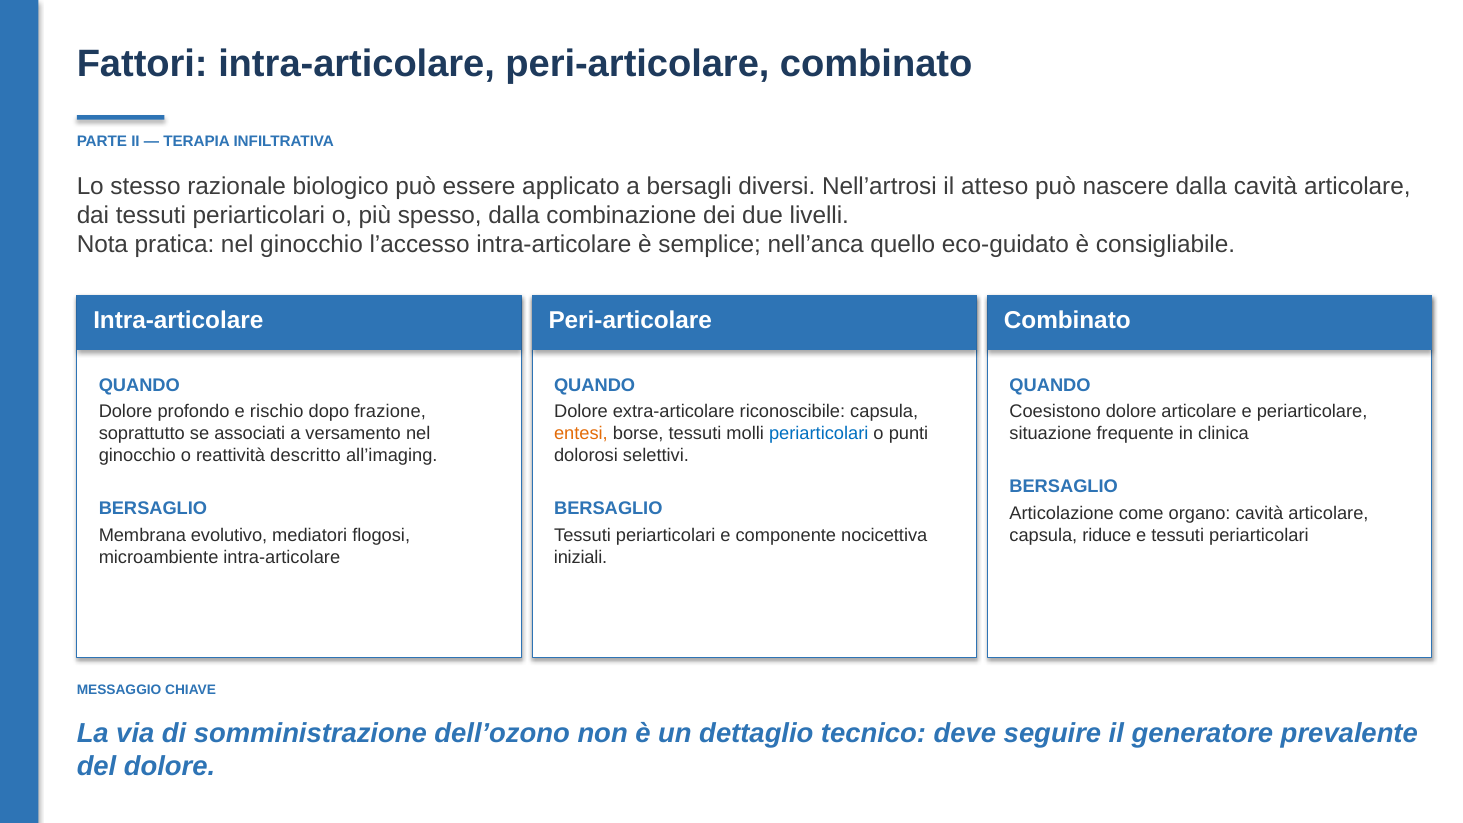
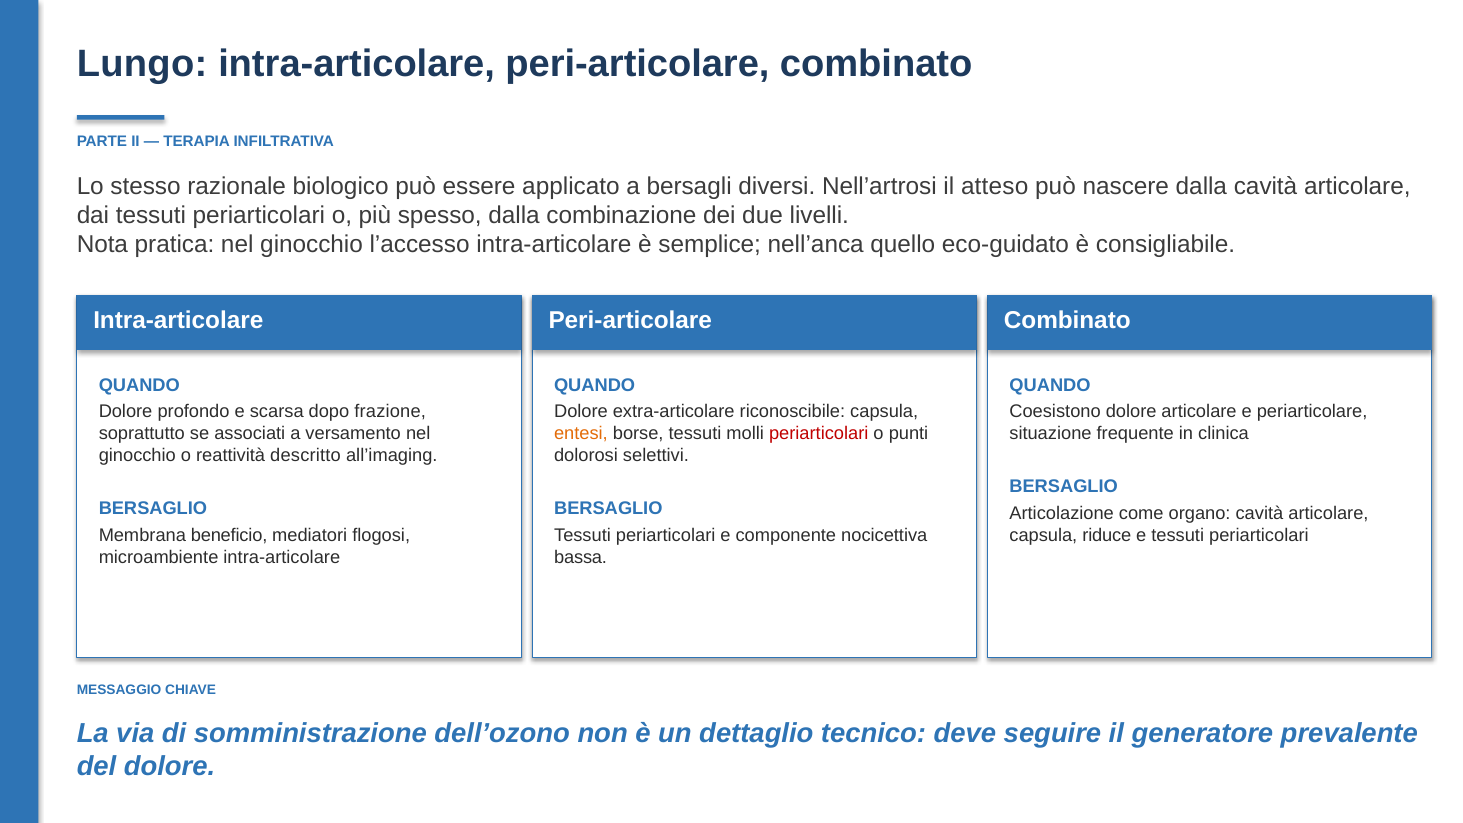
Fattori: Fattori -> Lungo (142, 64)
rischio: rischio -> scarsa (277, 412)
periarticolari colour: blue -> red (819, 434)
evolutivo: evolutivo -> beneficio (229, 535)
iniziali: iniziali -> bassa (581, 557)
